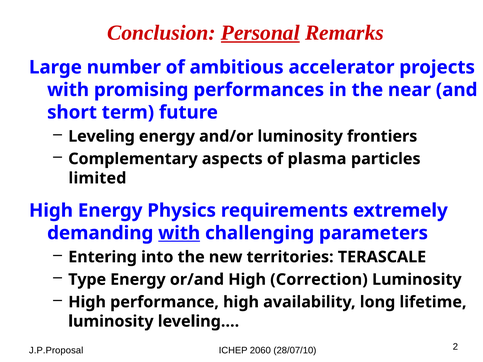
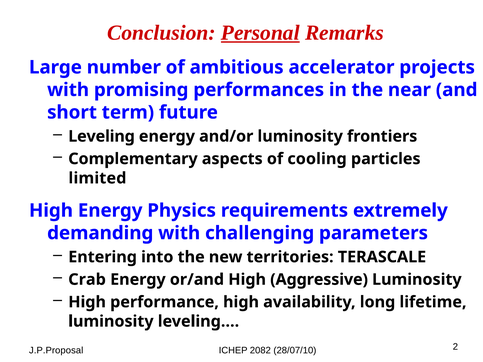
plasma: plasma -> cooling (317, 159)
with underline: present -> none (179, 233)
Type: Type -> Crab (87, 280)
Correction: Correction -> Aggressive (319, 280)
2060: 2060 -> 2082 (260, 351)
